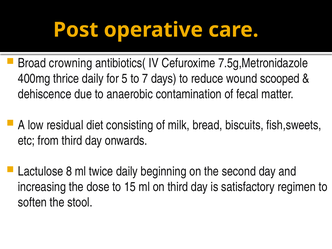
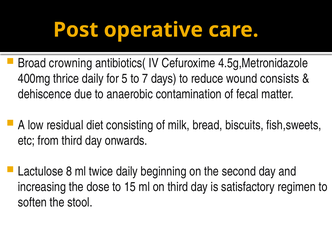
7.5g,Metronidazole: 7.5g,Metronidazole -> 4.5g,Metronidazole (263, 63)
scooped: scooped -> consists (280, 79)
